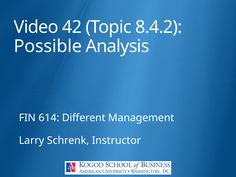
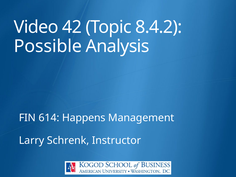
Different: Different -> Happens (84, 118)
